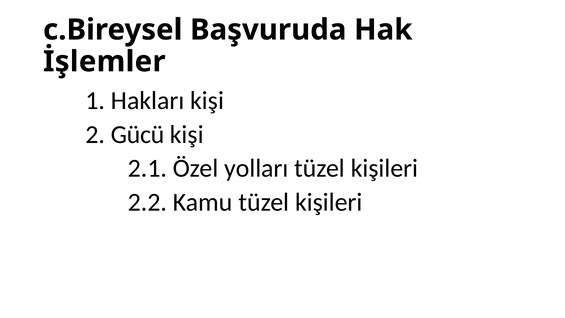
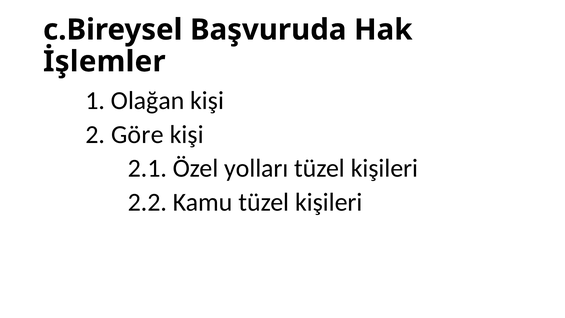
Hakları: Hakları -> Olağan (148, 101)
Gücü: Gücü -> Göre (137, 134)
